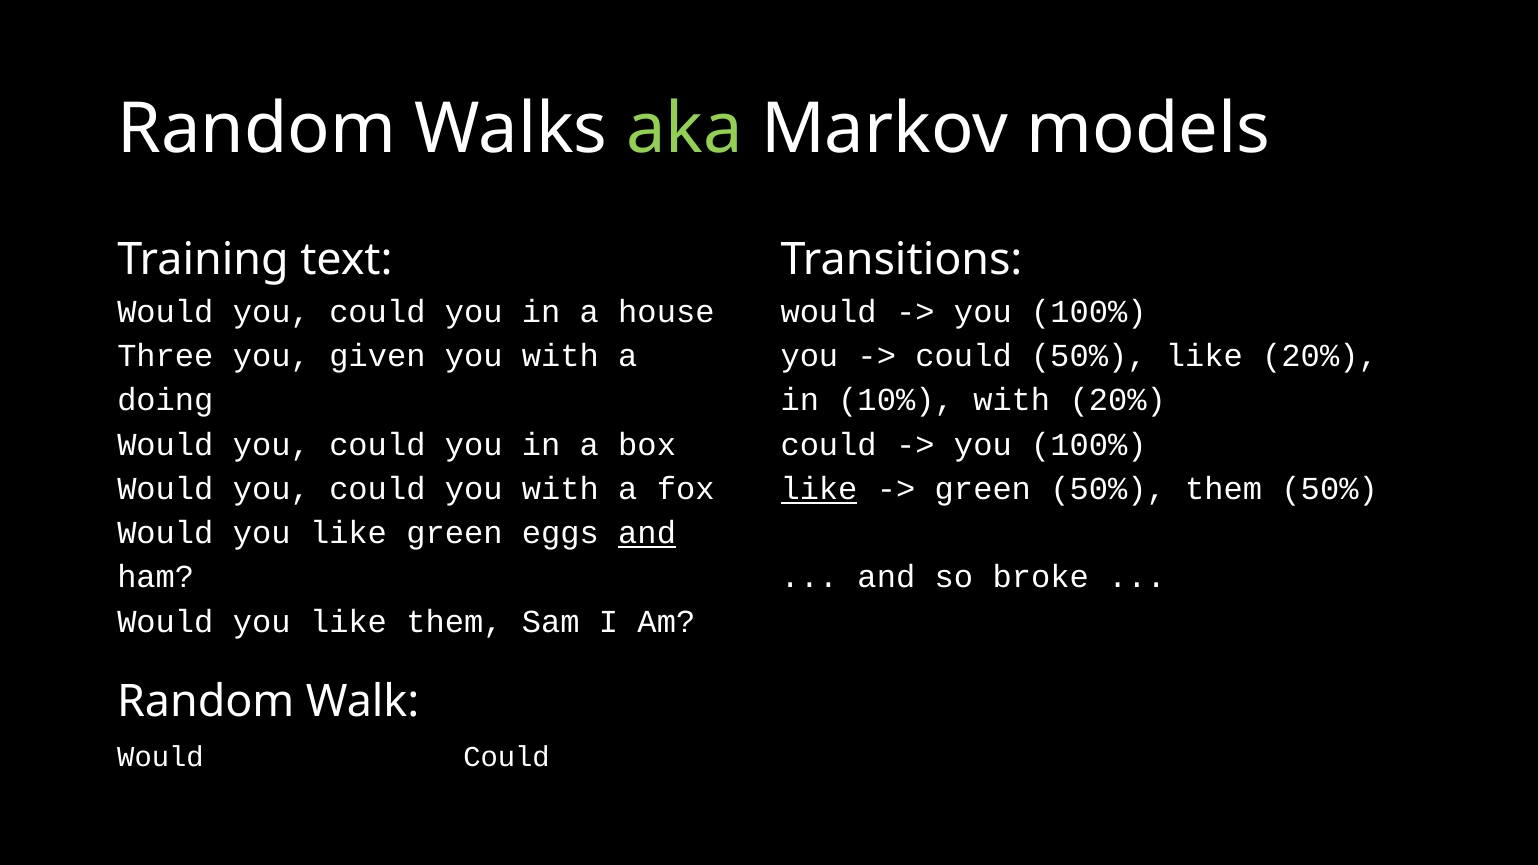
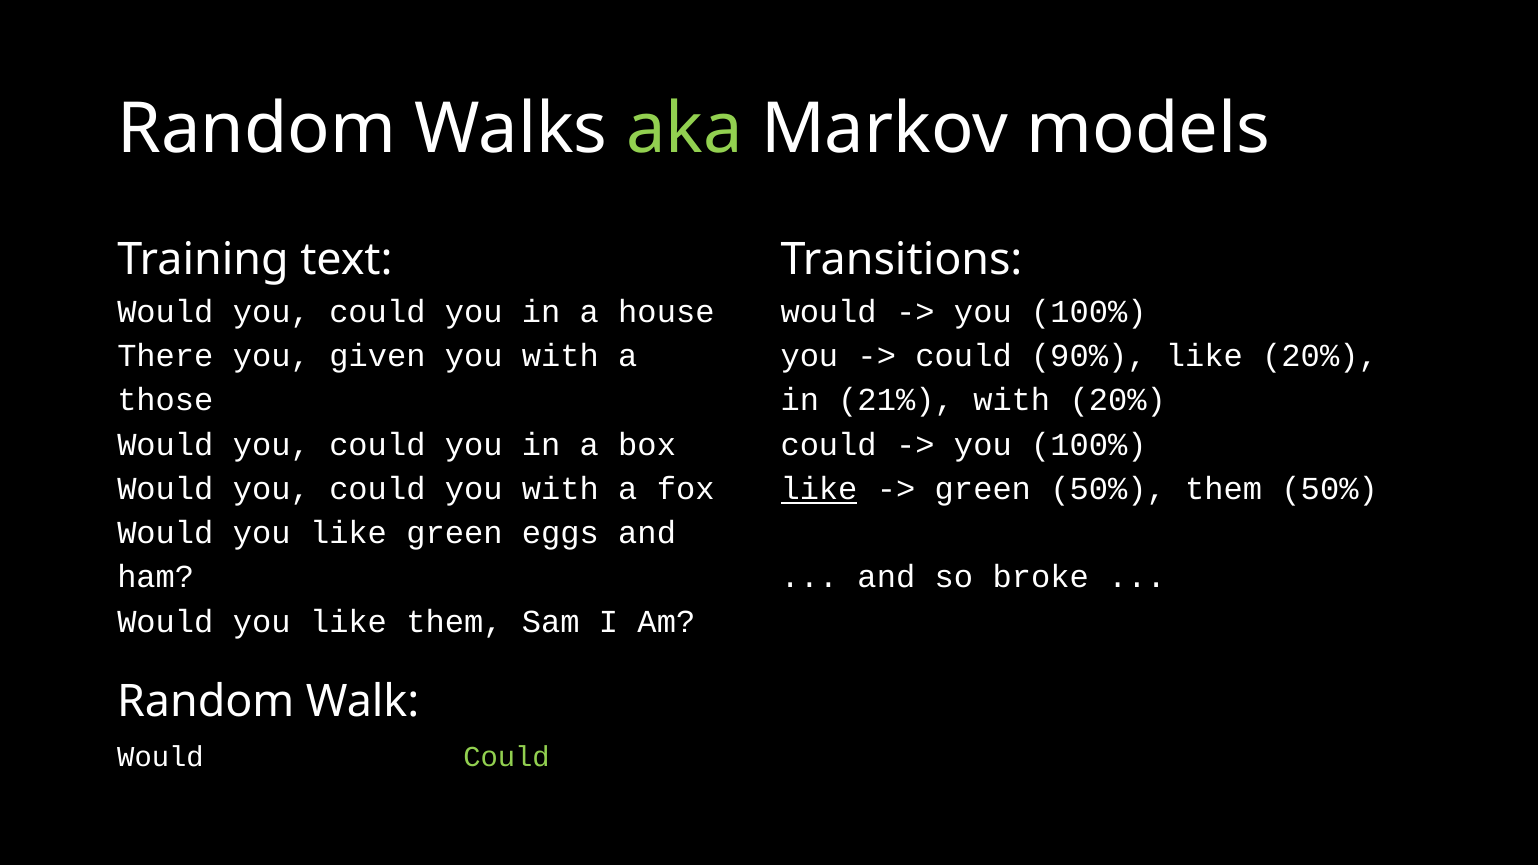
Three: Three -> There (165, 356)
could 50%: 50% -> 90% (1089, 356)
doing: doing -> those (165, 400)
10%: 10% -> 21% (896, 400)
and underline: present -> none (647, 533)
Could colour: white -> light green (507, 757)
